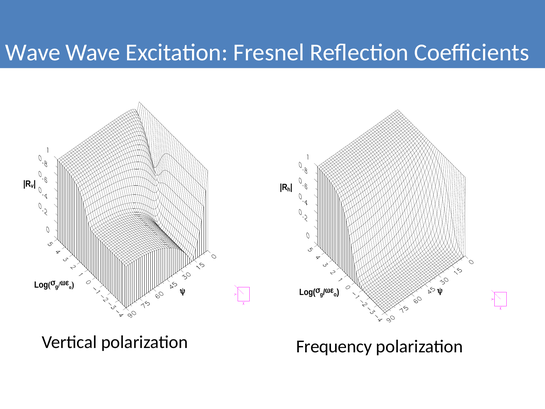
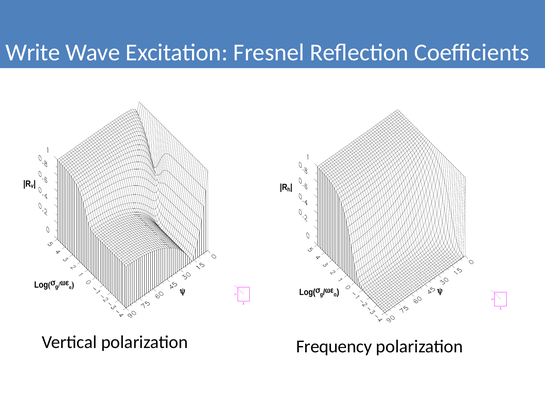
Wave: Wave -> Write (33, 53)
